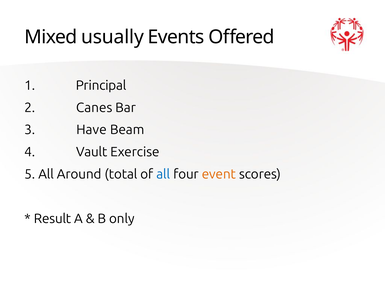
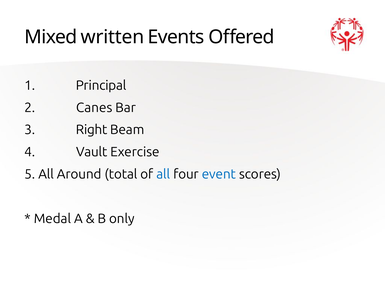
usually: usually -> written (113, 37)
Have: Have -> Right (92, 130)
event colour: orange -> blue (219, 174)
Result: Result -> Medal (52, 218)
